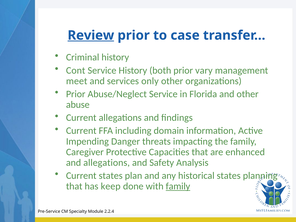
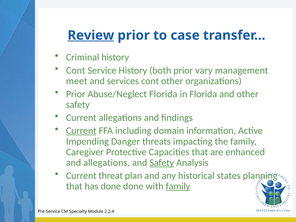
services only: only -> cont (150, 81)
Abuse/Neglect Service: Service -> Florida (163, 94)
abuse: abuse -> safety (78, 105)
Current underline: none -> present (81, 131)
Safety underline: none -> present (162, 163)
Current states: states -> threat (111, 176)
has keep: keep -> done (111, 186)
